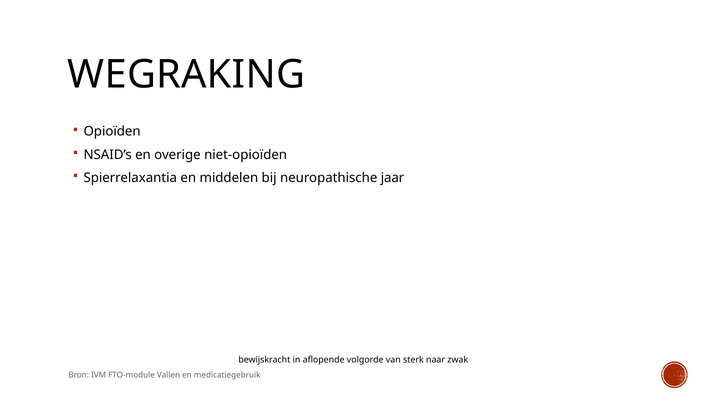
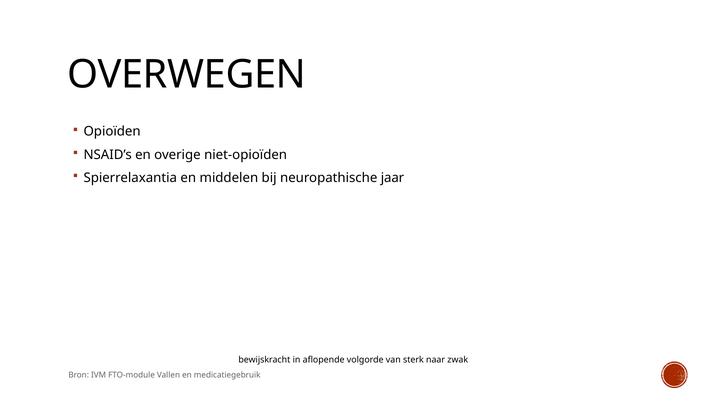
WEGRAKING: WEGRAKING -> OVERWEGEN (187, 75)
